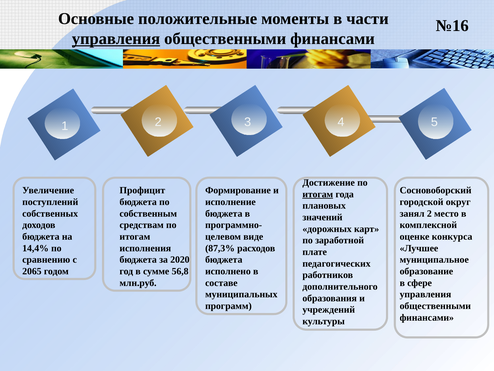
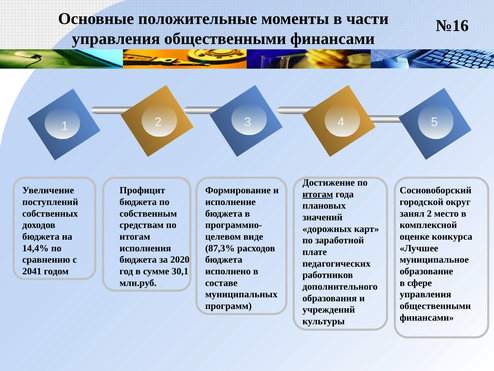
управления underline: present -> none (116, 39)
2065: 2065 -> 2041 (32, 271)
56,8: 56,8 -> 30,1 (180, 271)
